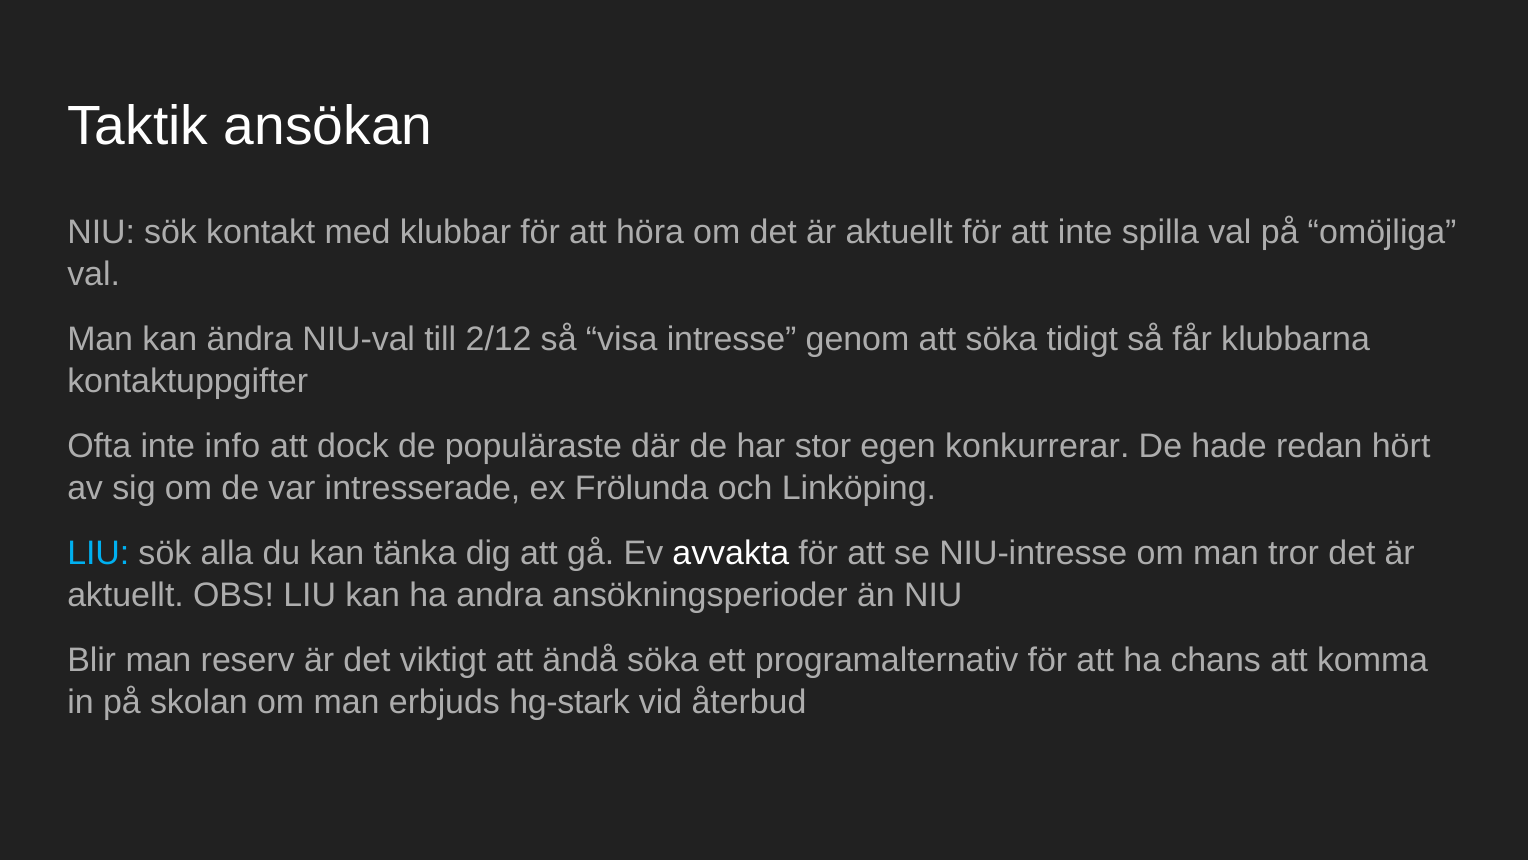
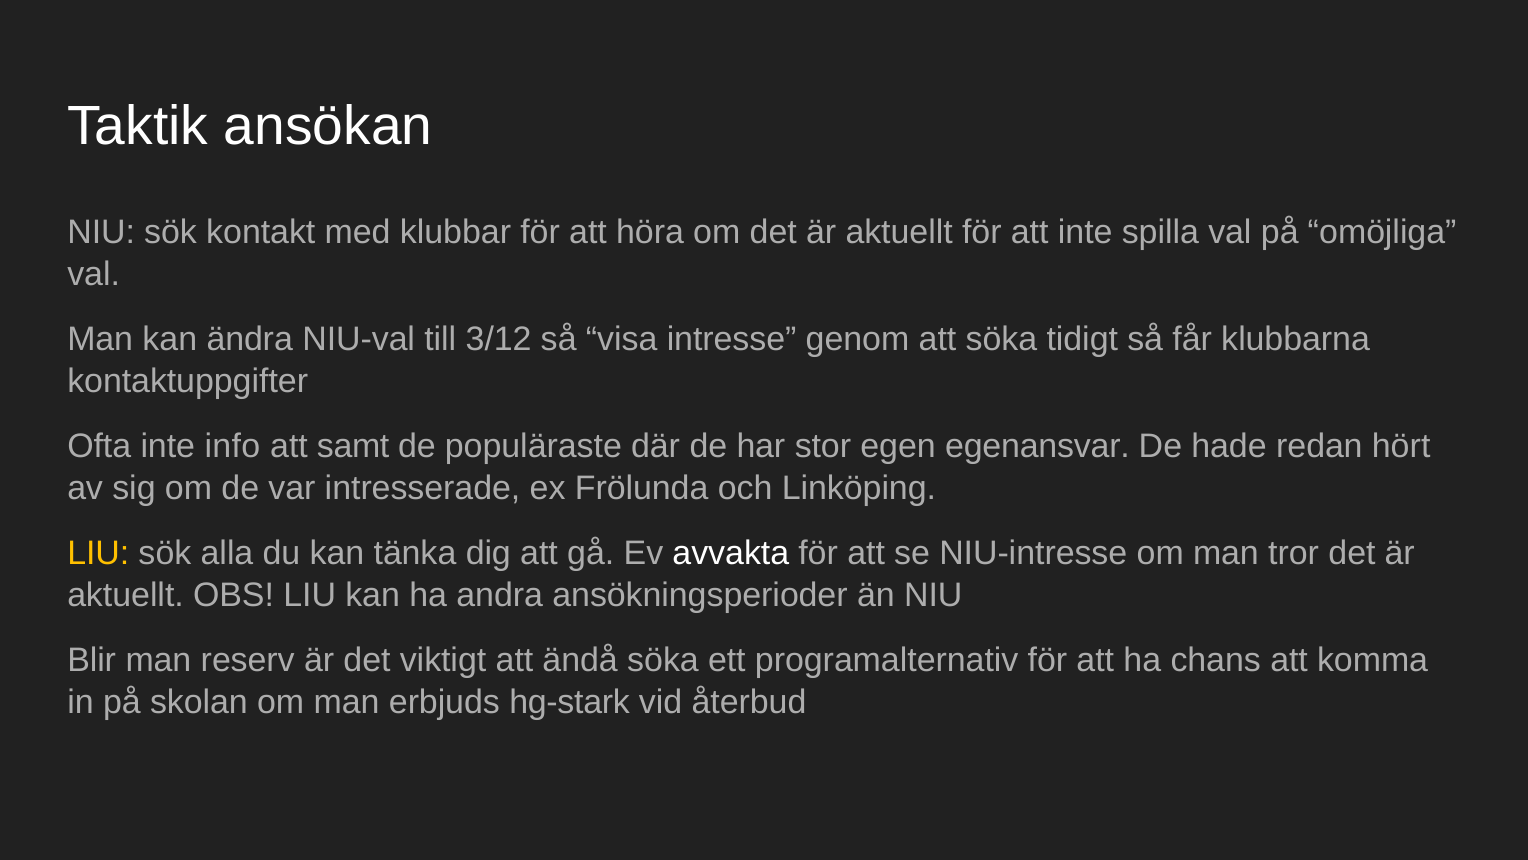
2/12: 2/12 -> 3/12 (499, 339)
dock: dock -> samt (353, 446)
konkurrerar: konkurrerar -> egenansvar (1037, 446)
LIU colour: light blue -> yellow (98, 553)
